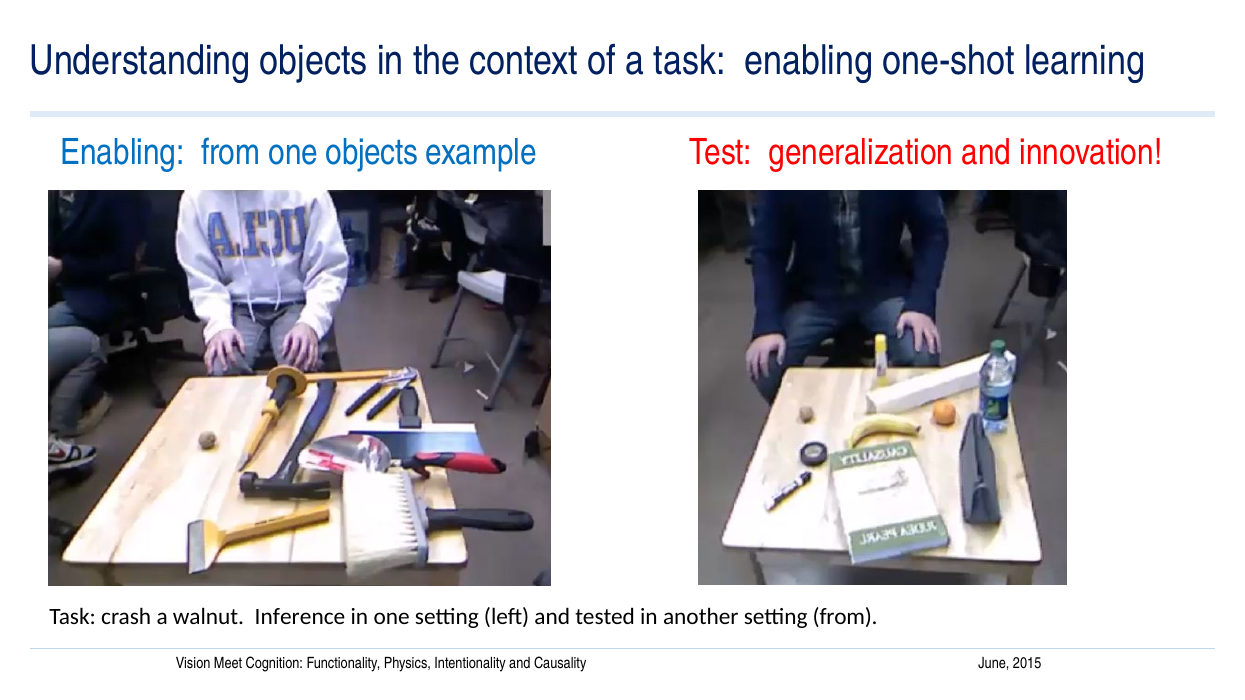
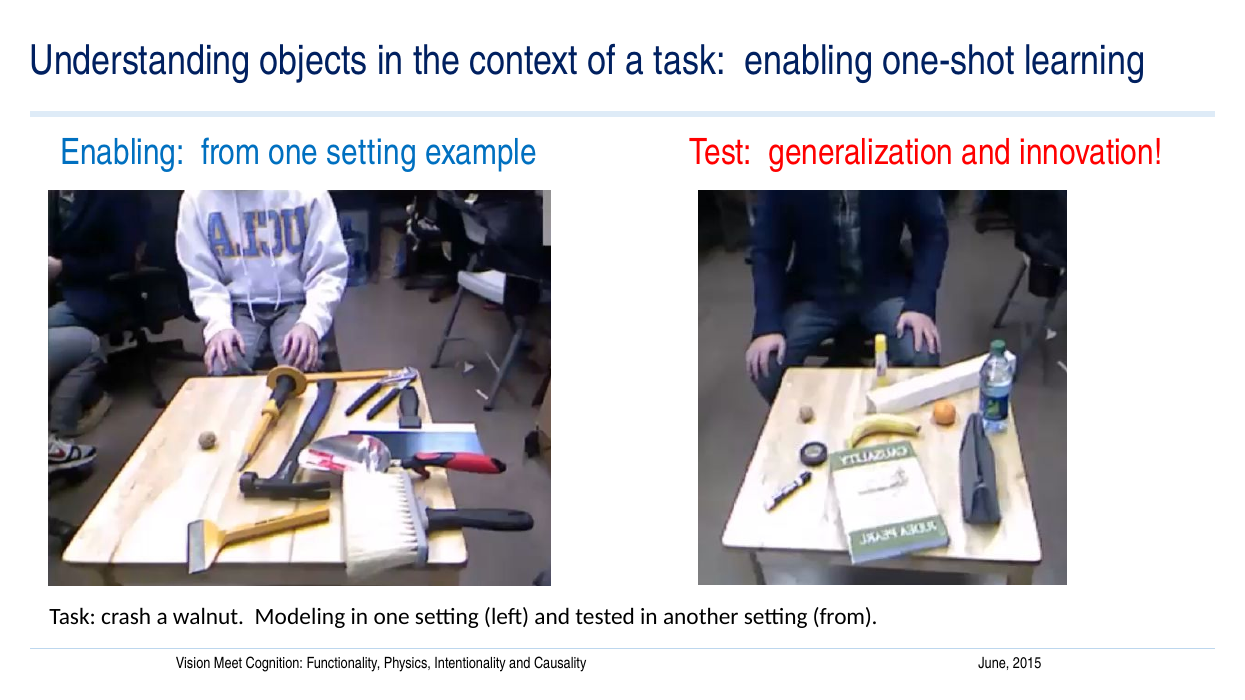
from one objects: objects -> setting (372, 153)
Inference: Inference -> Modeling (300, 617)
